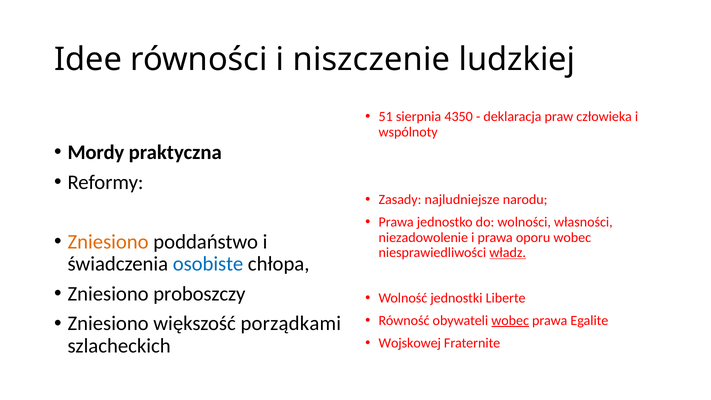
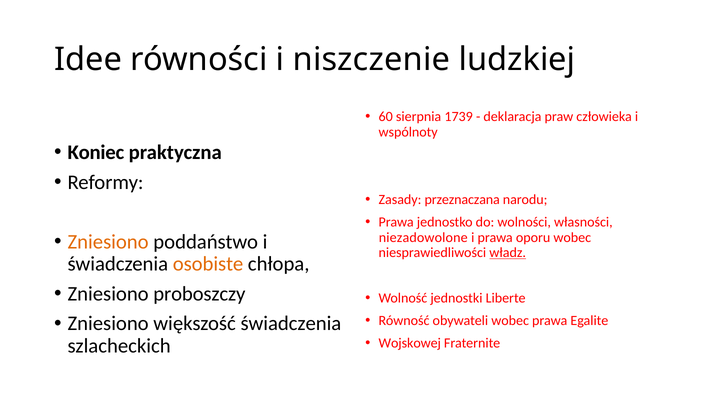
51: 51 -> 60 (386, 117)
4350: 4350 -> 1739 (459, 117)
Mordy: Mordy -> Koniec (96, 152)
najludniejsze: najludniejsze -> przeznaczana (462, 200)
niezadowolenie: niezadowolenie -> niezadowolone (423, 237)
osobiste colour: blue -> orange (208, 264)
większość porządkami: porządkami -> świadczenia (291, 324)
wobec underline: present -> none (510, 320)
